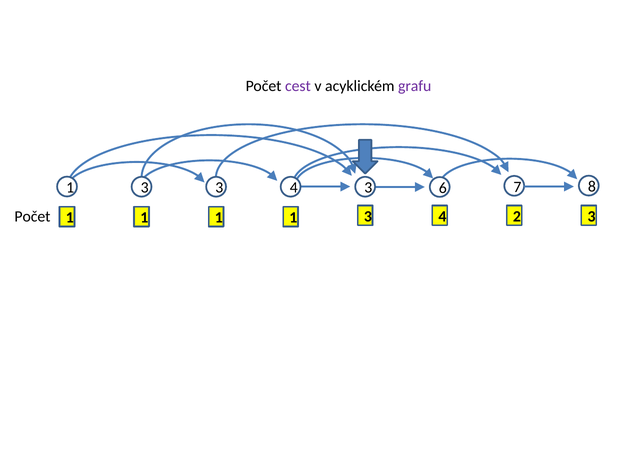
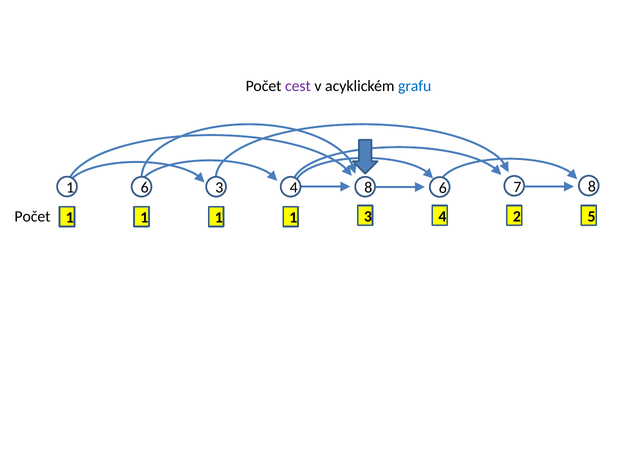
grafu colour: purple -> blue (415, 86)
3: 3 -> 6 (145, 188)
3: 3 -> 8 (368, 188)
2 3: 3 -> 5 (591, 217)
